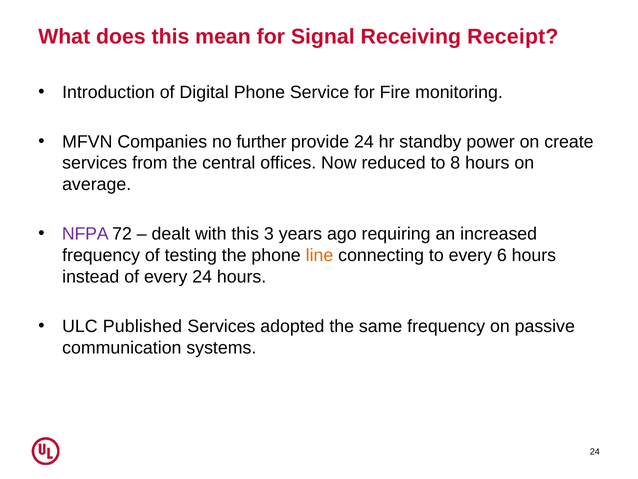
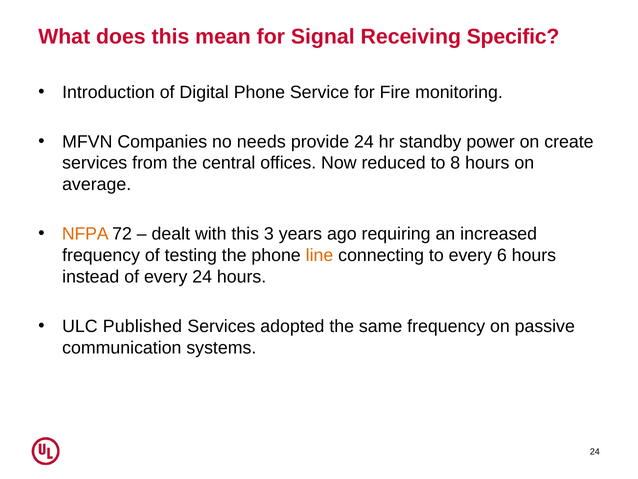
Receipt: Receipt -> Specific (513, 37)
further: further -> needs (261, 142)
NFPA colour: purple -> orange (85, 234)
